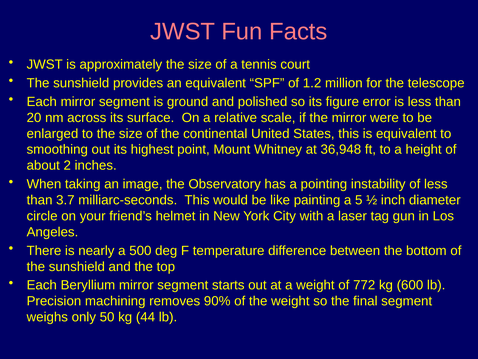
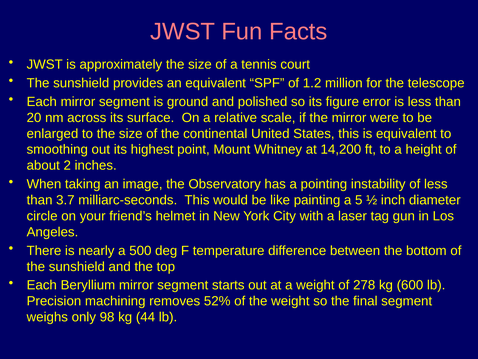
36,948: 36,948 -> 14,200 (341, 149)
772: 772 -> 278 (364, 285)
90%: 90% -> 52% (217, 301)
50: 50 -> 98 (107, 317)
